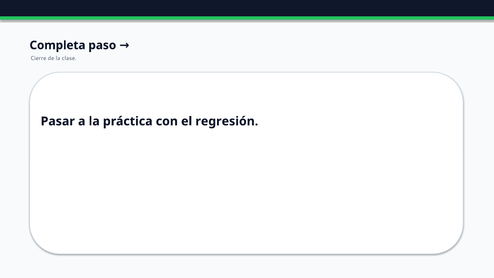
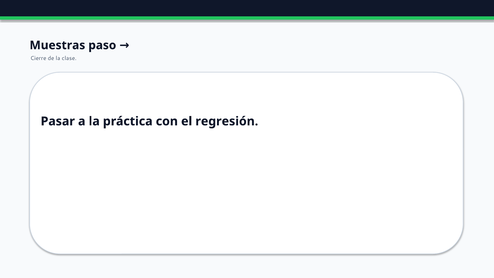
Completa: Completa -> Muestras (57, 45)
